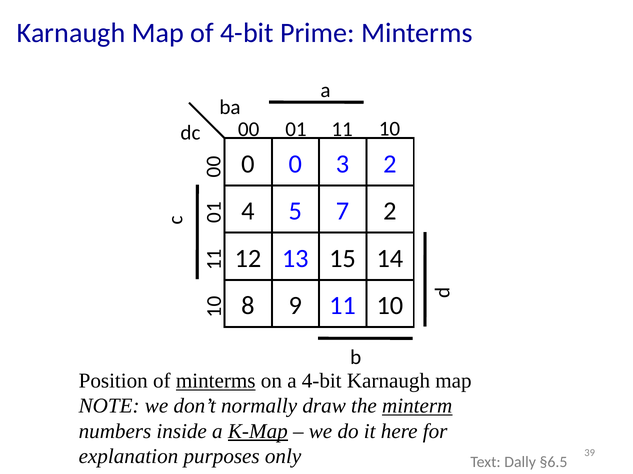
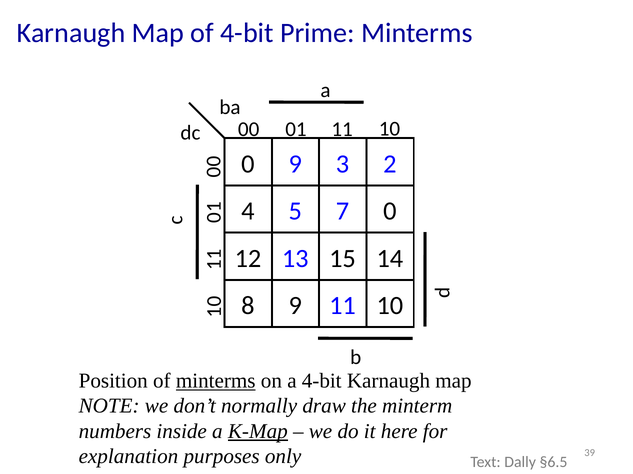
0: 0 -> 9 (295, 164)
7 2: 2 -> 0 (390, 212)
minterm underline: present -> none (417, 407)
